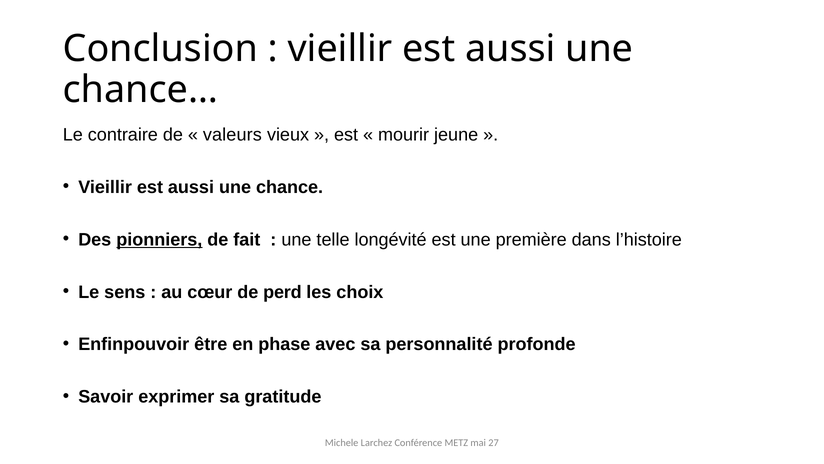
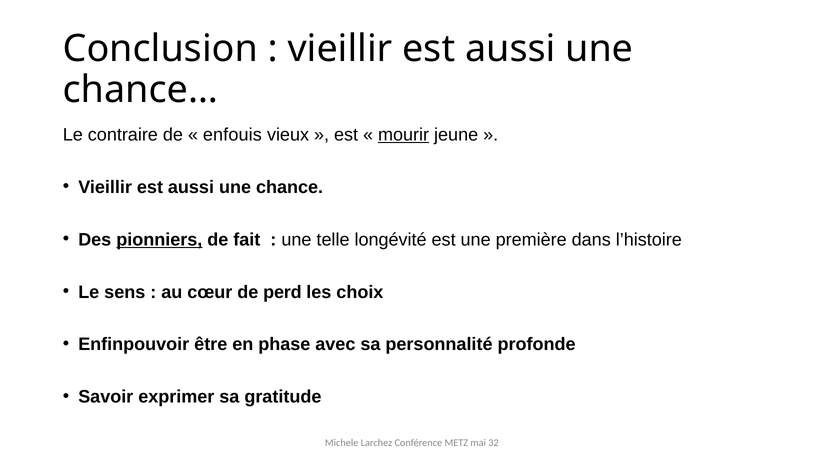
valeurs: valeurs -> enfouis (232, 135)
mourir underline: none -> present (404, 135)
27: 27 -> 32 (494, 443)
